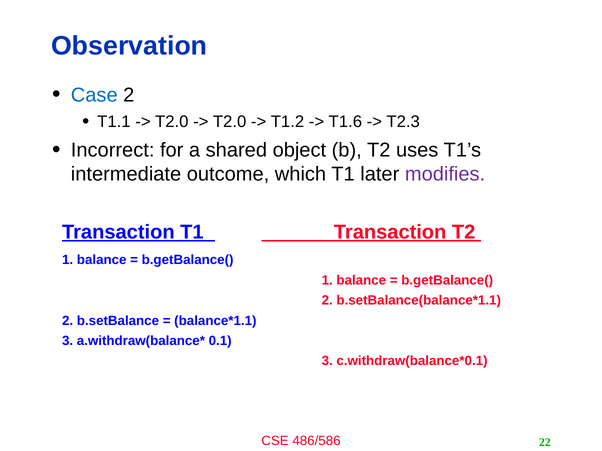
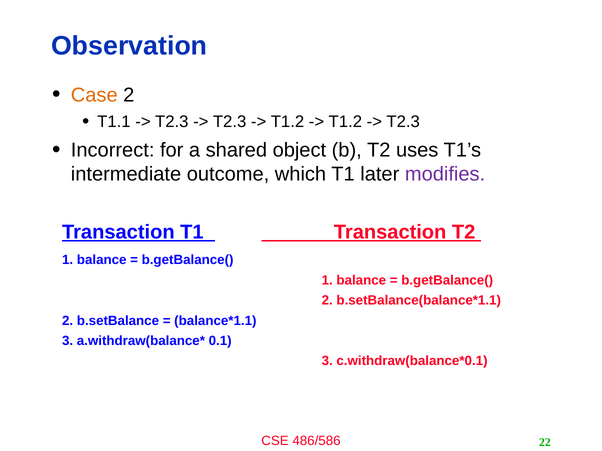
Case colour: blue -> orange (94, 95)
T2.0: T2.0 -> T2.3 (172, 122)
T2.0: T2.0 -> T2.3 (230, 122)
T1.6: T1.6 -> T1.2 (345, 122)
